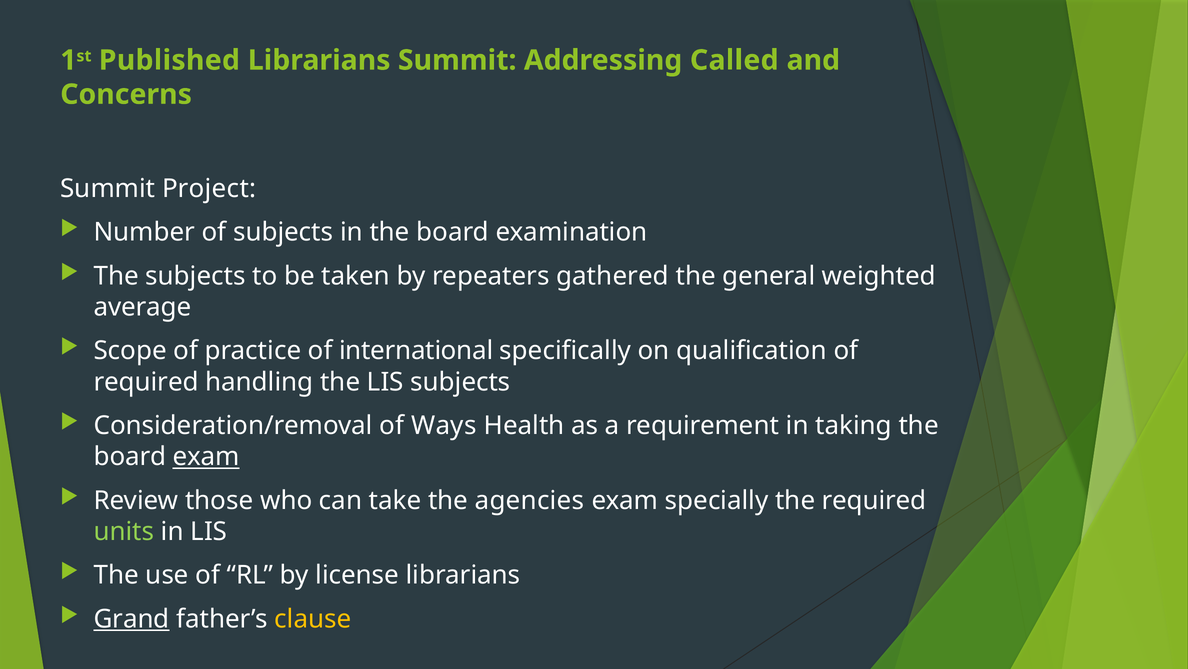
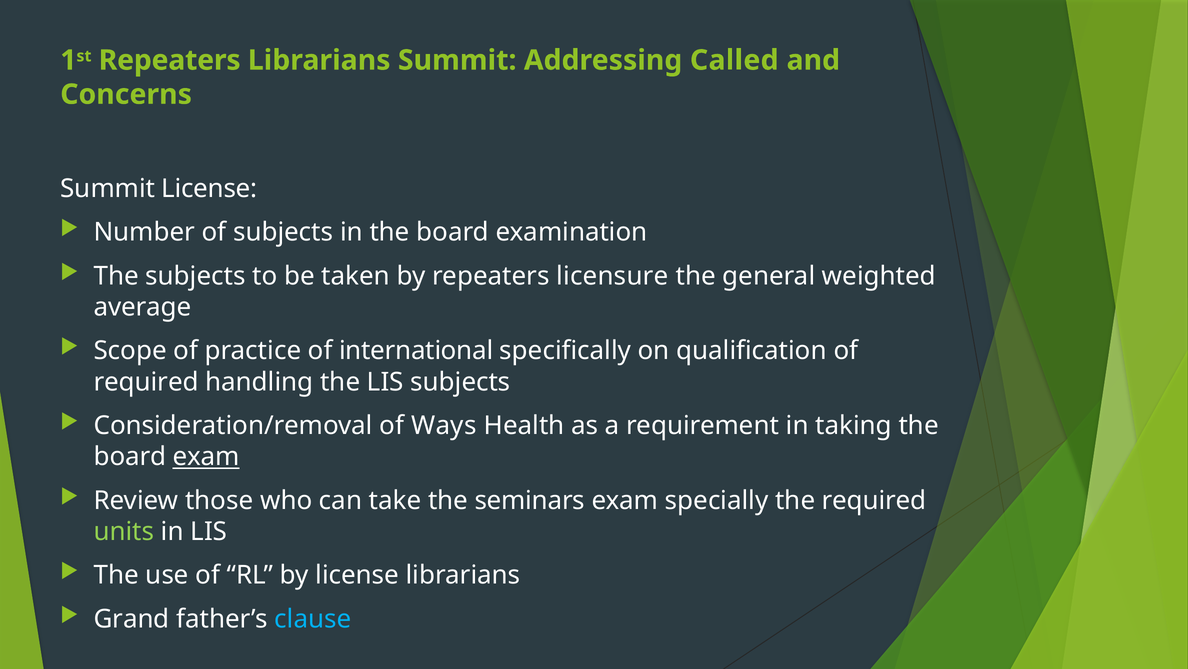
1st Published: Published -> Repeaters (170, 60)
Summit Project: Project -> License (209, 189)
gathered: gathered -> licensure (612, 276)
agencies: agencies -> seminars (530, 500)
Grand underline: present -> none (132, 618)
clause colour: yellow -> light blue (313, 618)
